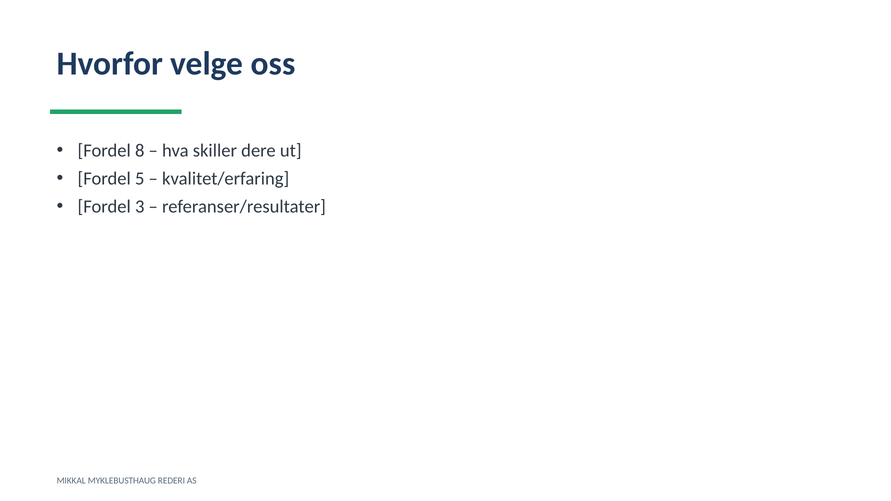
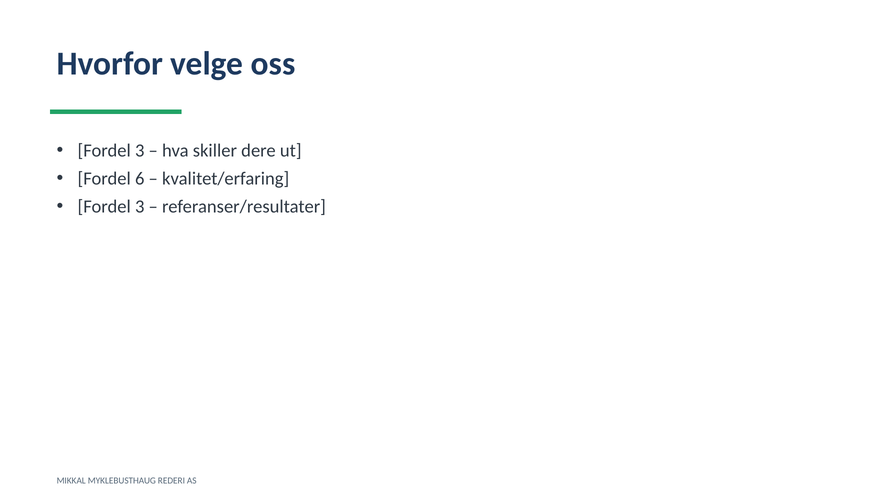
8: 8 -> 3 (140, 151)
5: 5 -> 6 (140, 179)
